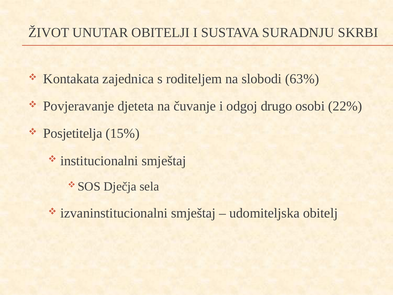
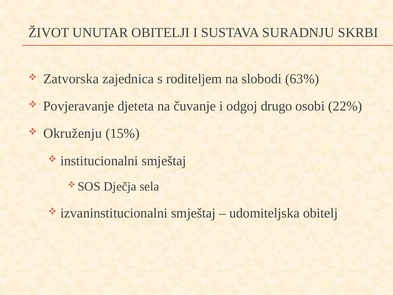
Kontakata: Kontakata -> Zatvorska (71, 79)
Posjetitelja: Posjetitelja -> Okruženju (73, 133)
